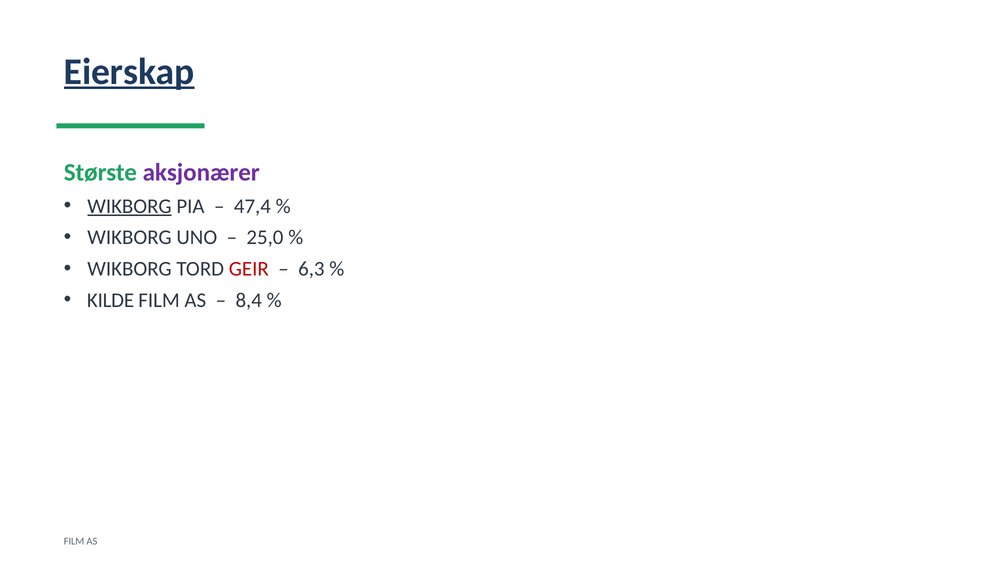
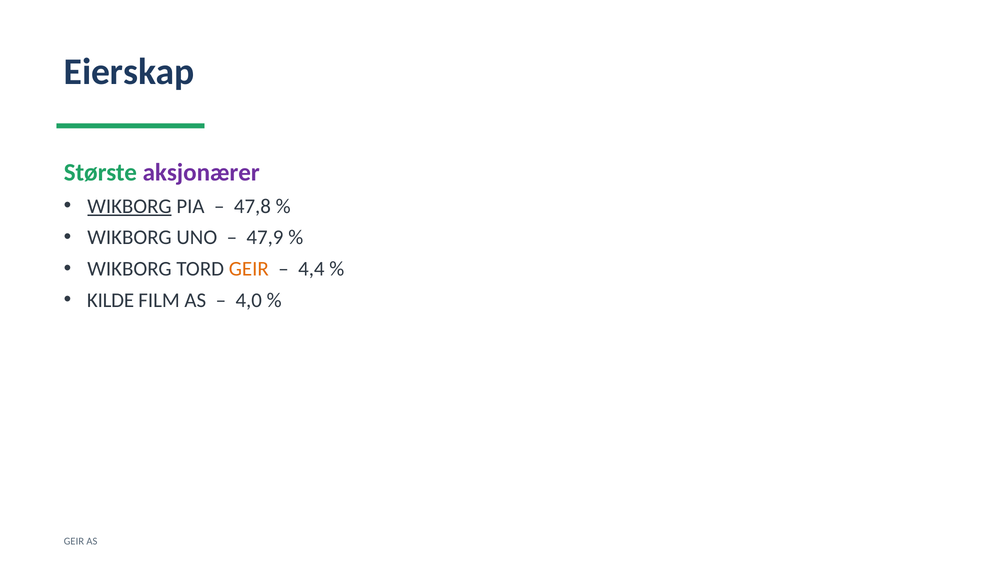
Eierskap underline: present -> none (129, 72)
47,4: 47,4 -> 47,8 (252, 206)
25,0: 25,0 -> 47,9 (265, 238)
GEIR colour: red -> orange (249, 269)
6,3: 6,3 -> 4,4 (311, 269)
8,4: 8,4 -> 4,0 (249, 300)
FILM: FILM -> GEIR (74, 541)
